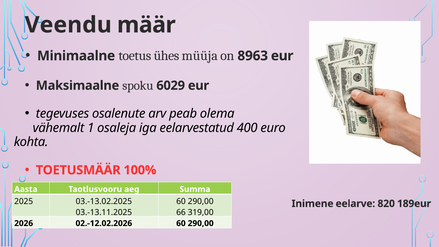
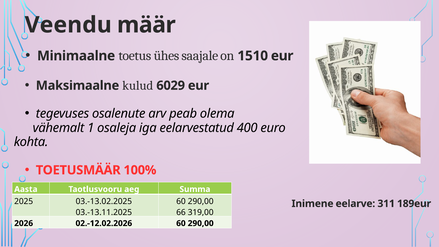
müüja: müüja -> saajale (200, 56)
8963: 8963 -> 1510 (253, 56)
spoku: spoku -> kulud (138, 86)
820: 820 -> 311 (386, 204)
